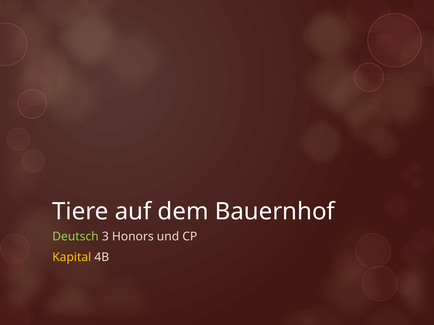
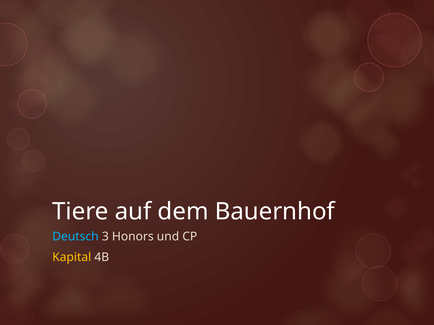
Deutsch colour: light green -> light blue (75, 237)
